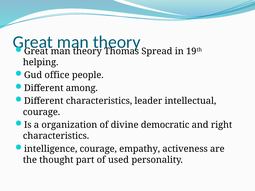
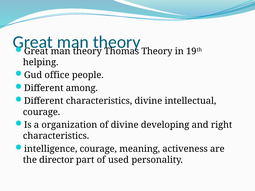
Spread: Spread -> Theory (157, 51)
characteristics leader: leader -> divine (148, 101)
democratic: democratic -> developing (165, 125)
empathy: empathy -> meaning (140, 149)
thought: thought -> director (56, 160)
